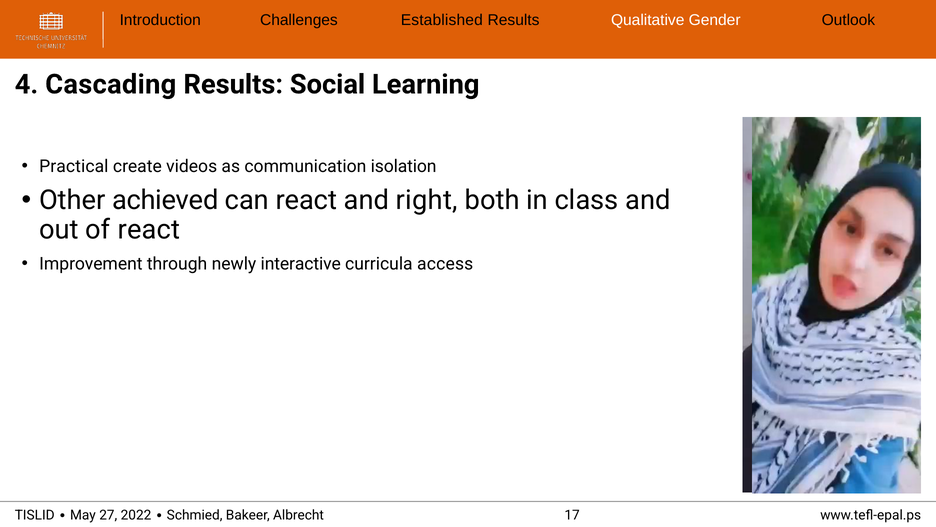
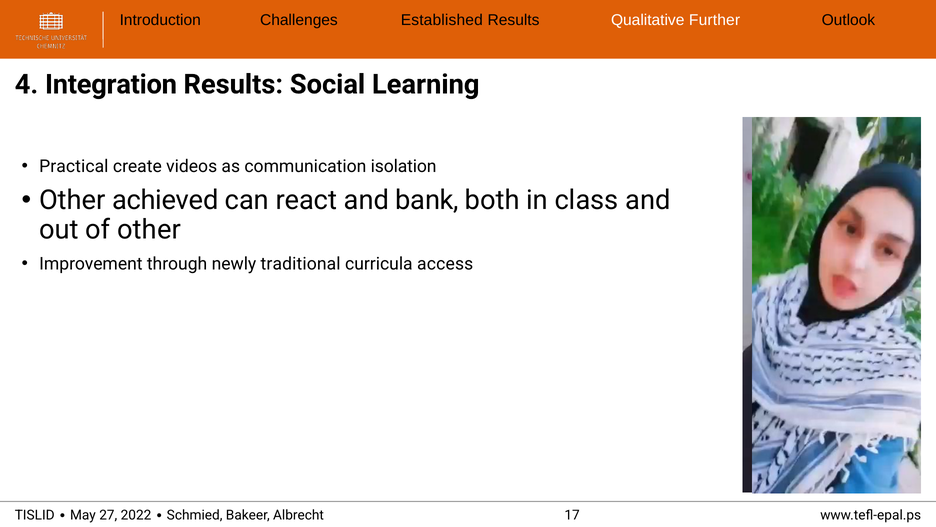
Gender: Gender -> Further (715, 20)
Cascading: Cascading -> Integration (111, 84)
right: right -> bank (427, 200)
of react: react -> other (149, 230)
interactive: interactive -> traditional (301, 264)
